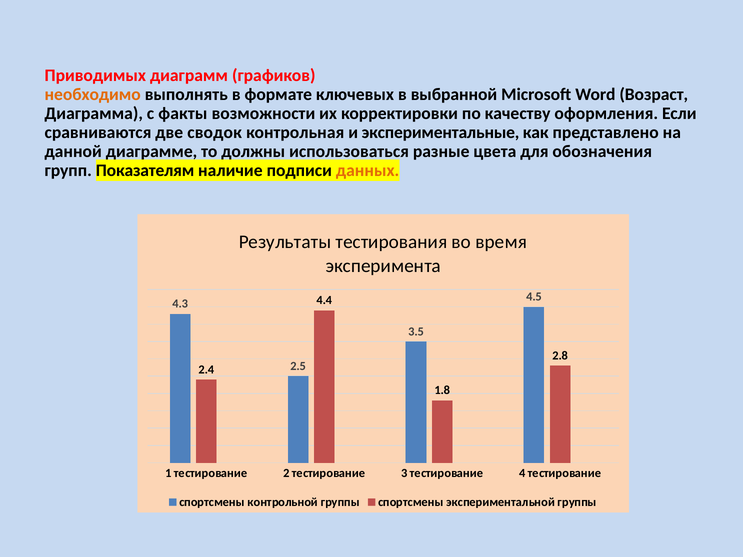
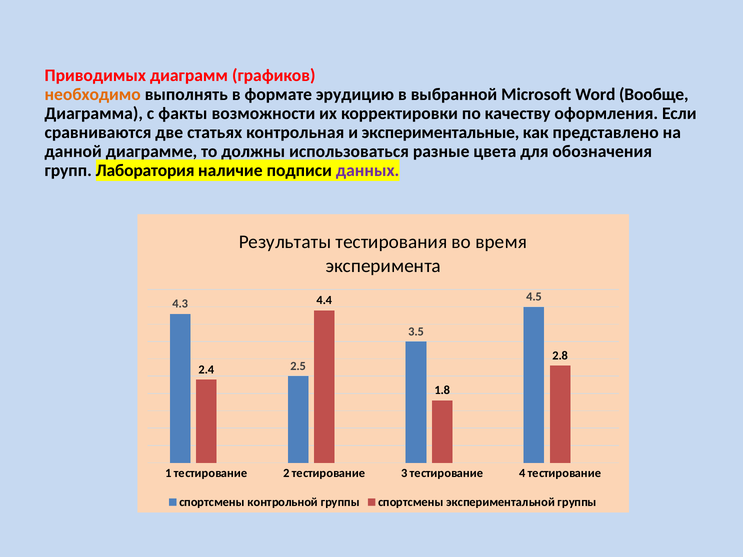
ключевых: ключевых -> эрудицию (355, 95)
Возраст: Возраст -> Вообще (654, 95)
сводок: сводок -> статьях (215, 133)
Показателям: Показателям -> Лаборатория (145, 171)
данных colour: orange -> purple (368, 171)
